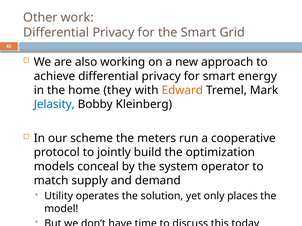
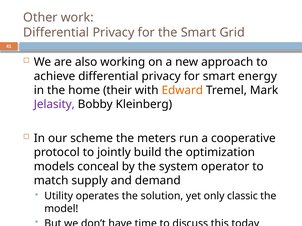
they: they -> their (118, 90)
Jelasity colour: blue -> purple (54, 105)
places: places -> classic (242, 196)
